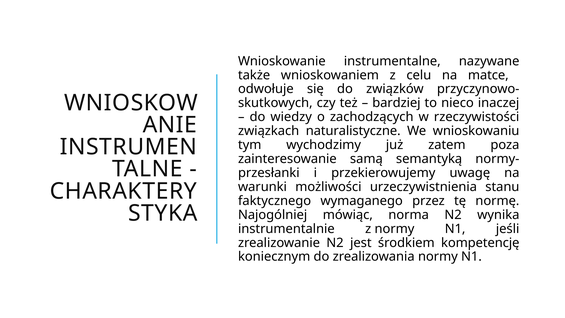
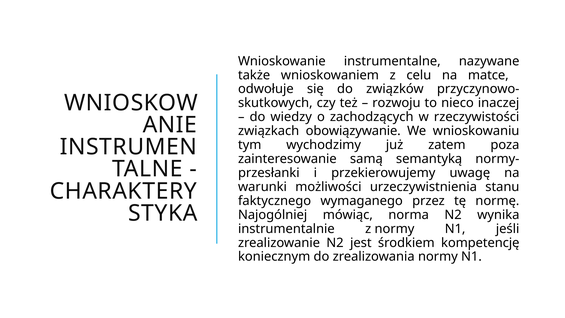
bardziej: bardziej -> rozwoju (396, 103)
naturalistyczne: naturalistyczne -> obowiązywanie (353, 131)
